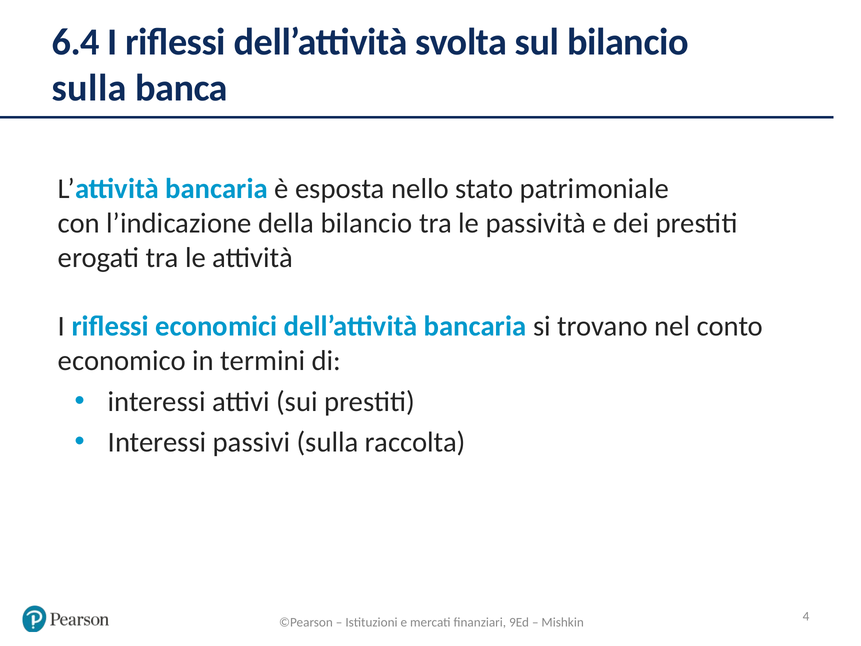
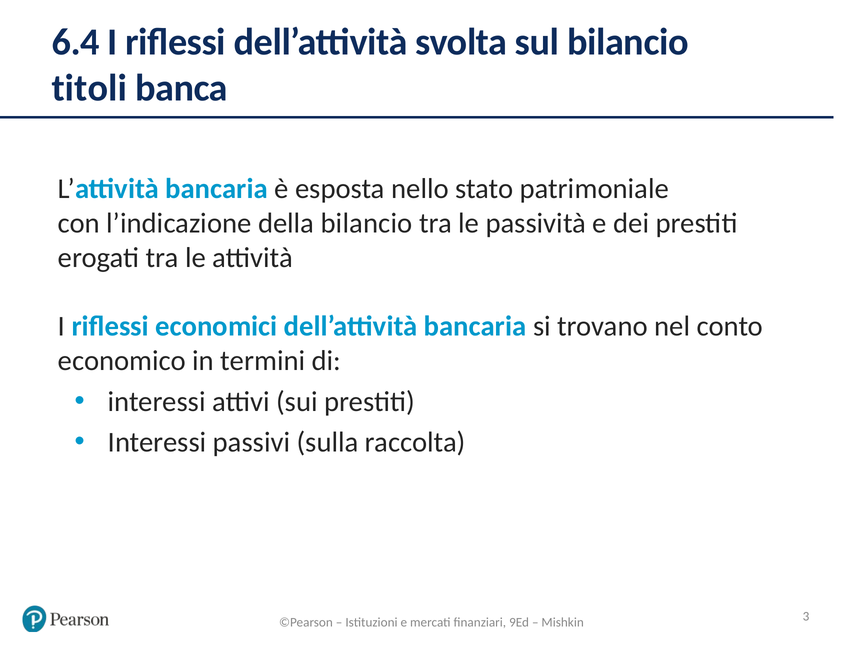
sulla: sulla -> titoli (89, 88)
4: 4 -> 3 (806, 616)
